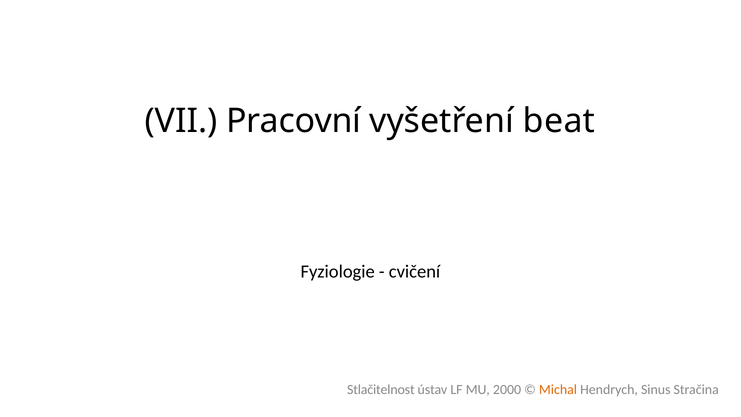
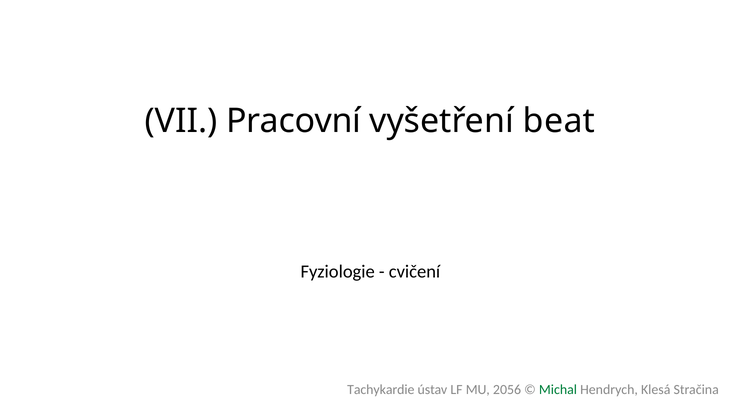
Stlačitelnost: Stlačitelnost -> Tachykardie (381, 390)
2000: 2000 -> 2056 (507, 390)
Michal colour: orange -> green (558, 390)
Sinus: Sinus -> Klesá (656, 390)
